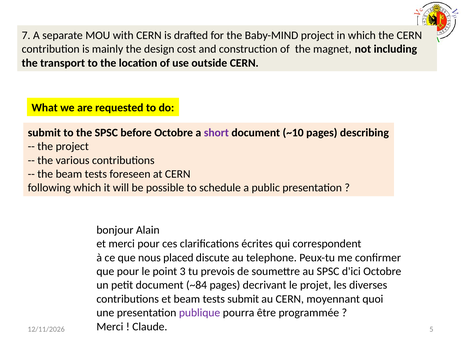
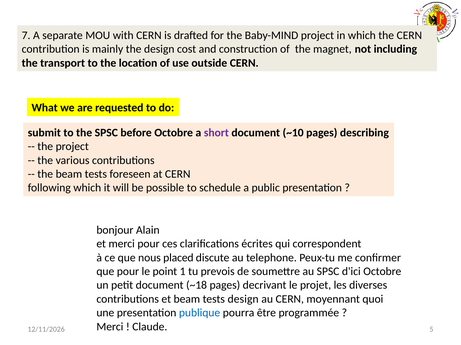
3: 3 -> 1 (183, 272)
~84: ~84 -> ~18 (197, 286)
tests submit: submit -> design (243, 300)
publique colour: purple -> blue (200, 313)
